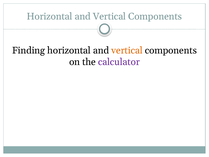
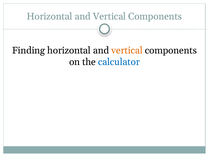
calculator colour: purple -> blue (119, 62)
